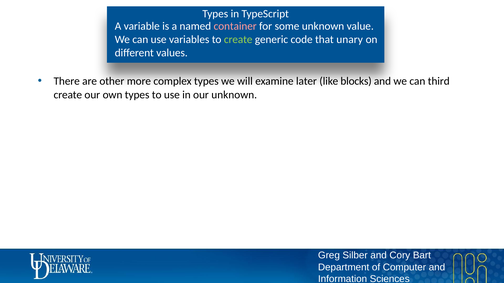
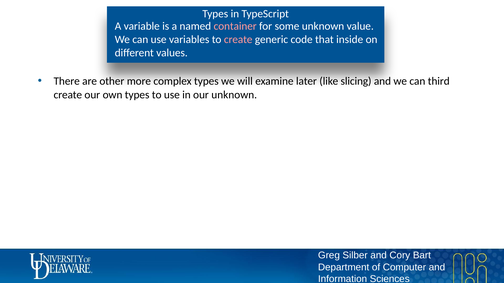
create colour: light green -> pink (238, 40)
unary: unary -> inside (350, 40)
blocks: blocks -> slicing (356, 81)
